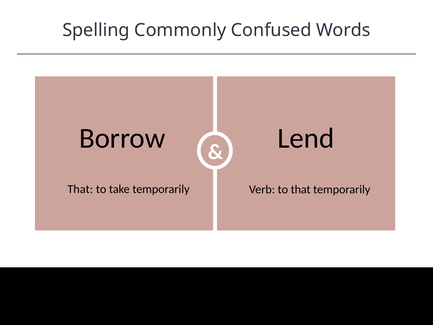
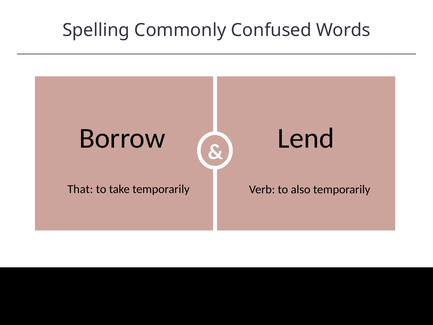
to that: that -> also (301, 189)
